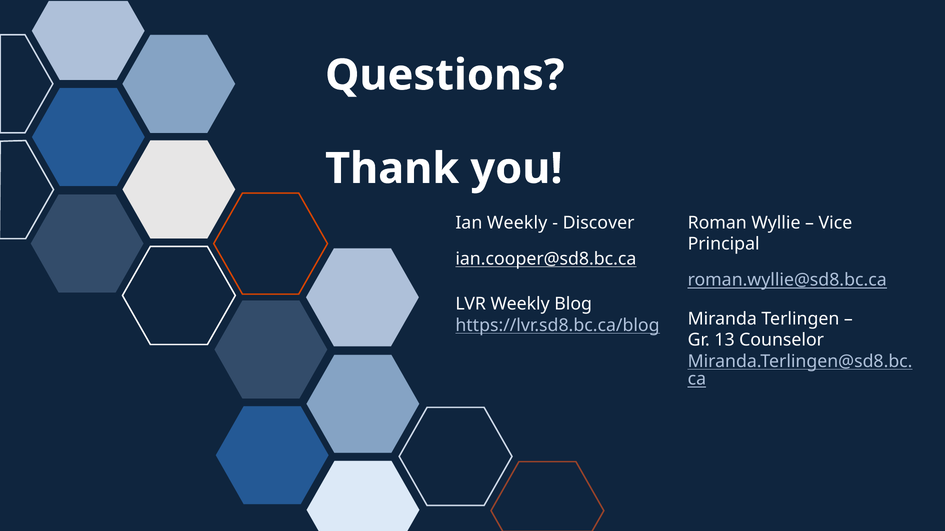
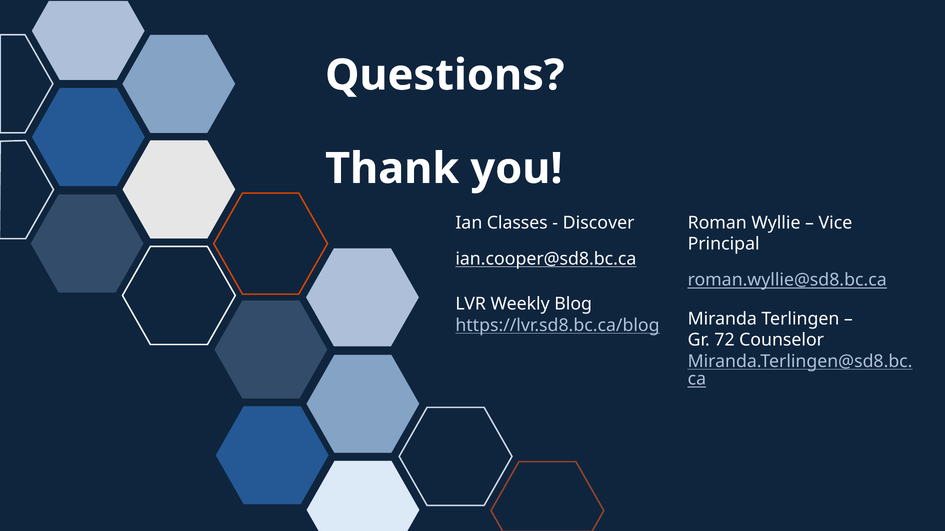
Ian Weekly: Weekly -> Classes (517, 223)
13: 13 -> 72 (725, 340)
